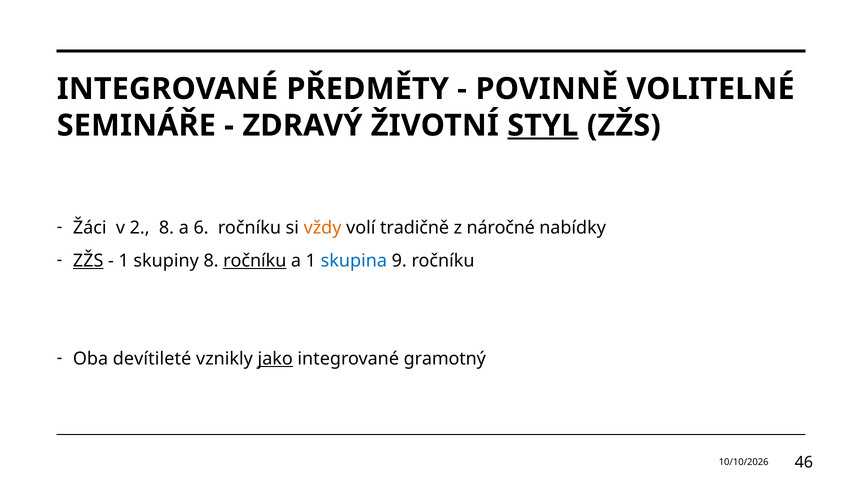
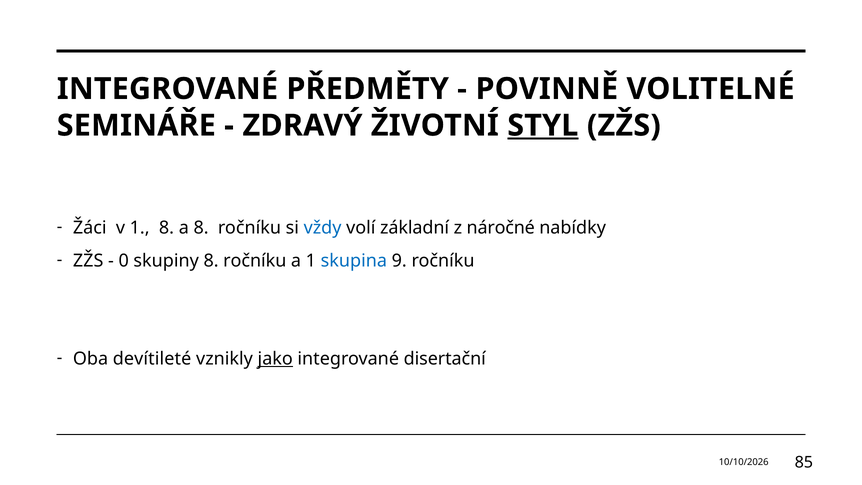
v 2: 2 -> 1 (140, 228)
a 6: 6 -> 8 (201, 228)
vždy colour: orange -> blue (323, 228)
tradičně: tradičně -> základní (415, 228)
ZŽS underline: present -> none (88, 261)
1: 1 -> 0 (124, 261)
ročníku underline: present -> none (255, 261)
gramotný: gramotný -> disertační (445, 359)
46: 46 -> 85 (804, 462)
